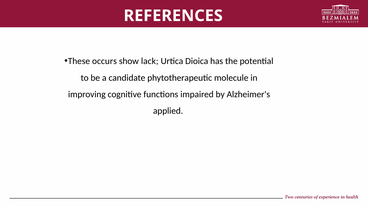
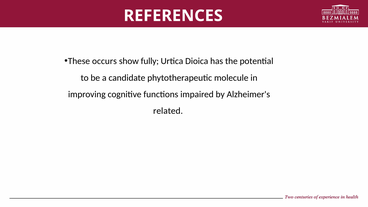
lack: lack -> fully (150, 61)
applied: applied -> related (168, 111)
